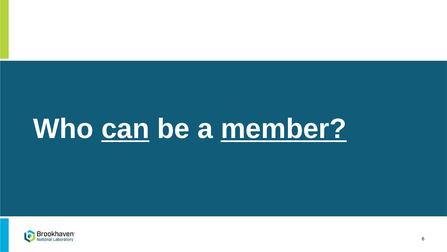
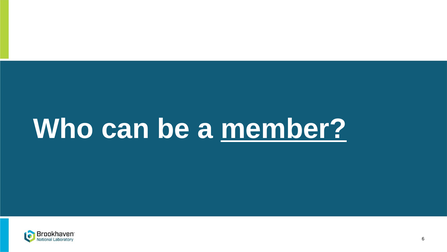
can underline: present -> none (125, 129)
